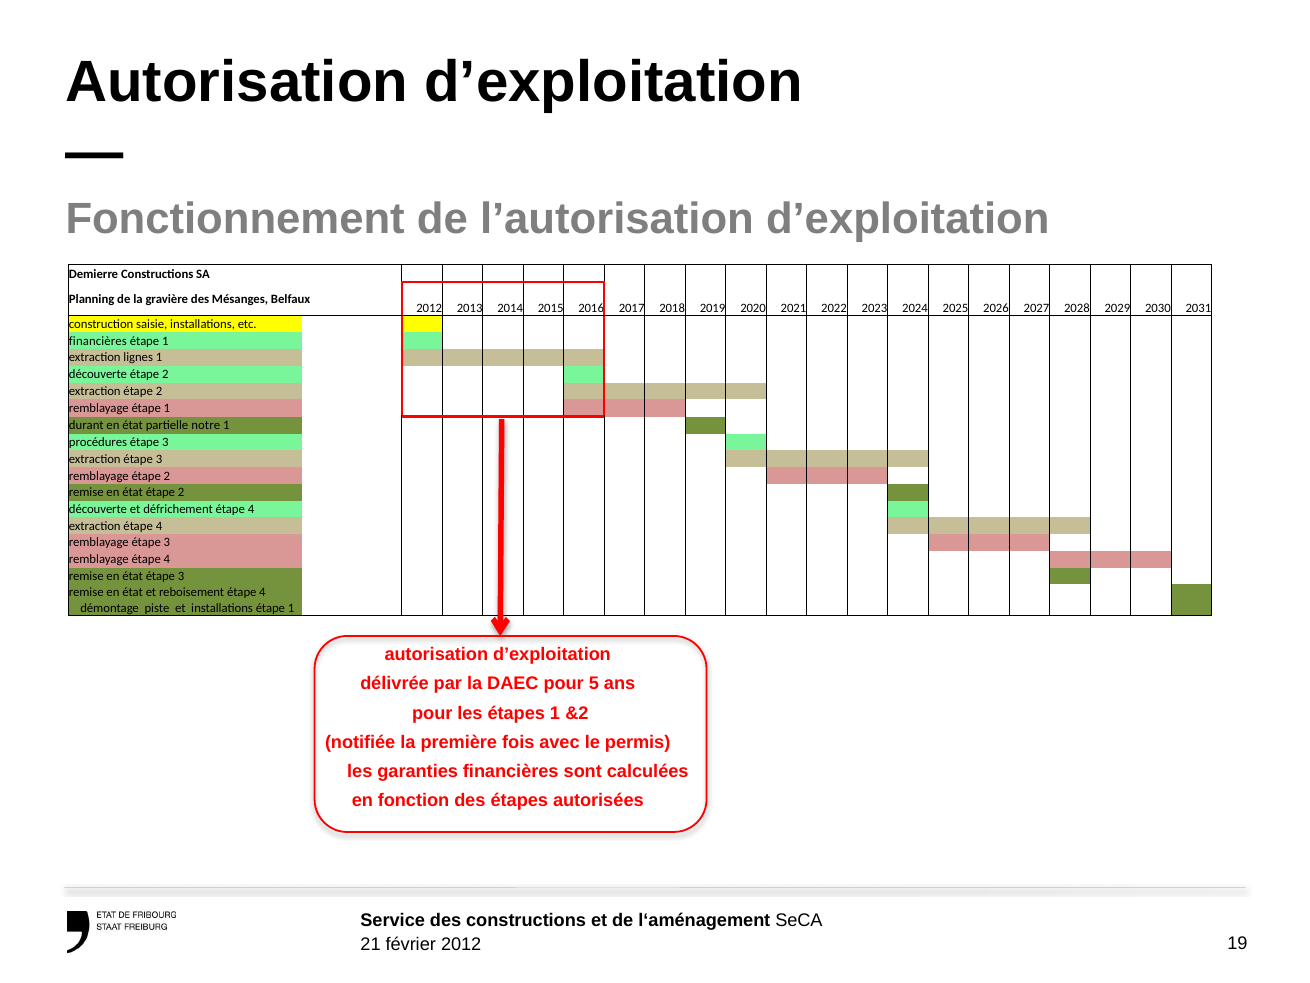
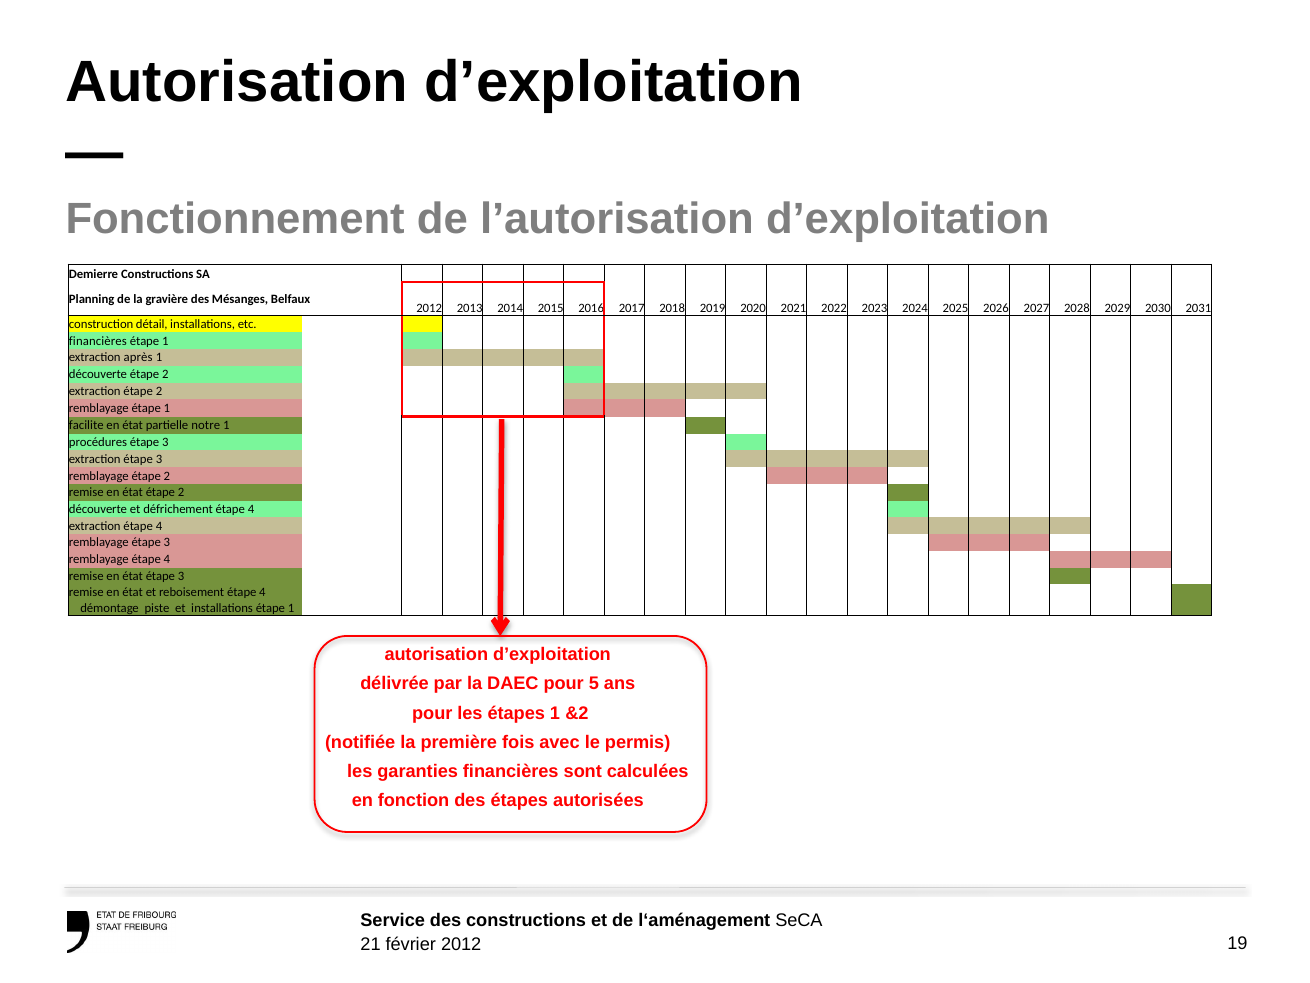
saisie: saisie -> détail (152, 324)
lignes: lignes -> après (138, 358)
durant: durant -> facilite (86, 425)
